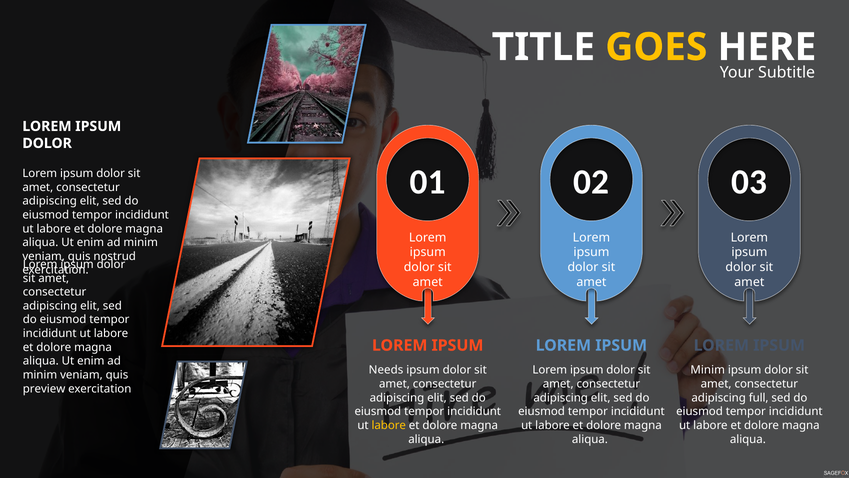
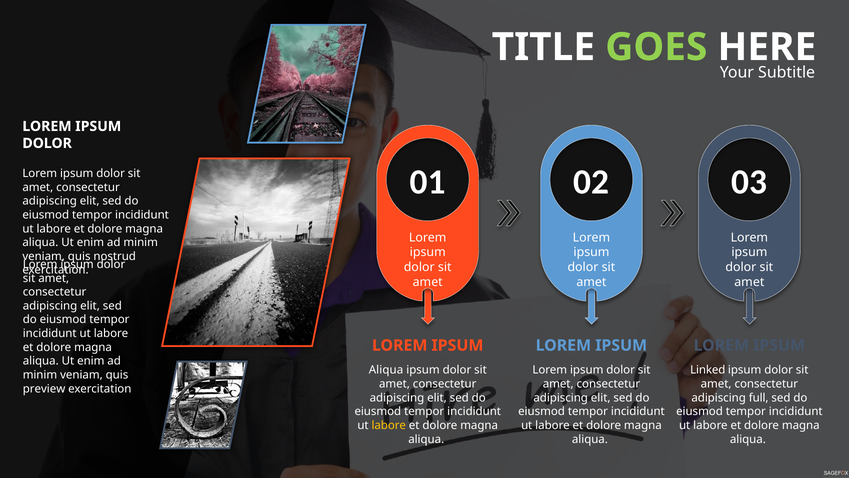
GOES colour: yellow -> light green (656, 47)
Needs: Needs -> Aliqua (386, 370)
Minim: Minim -> Linked (708, 370)
